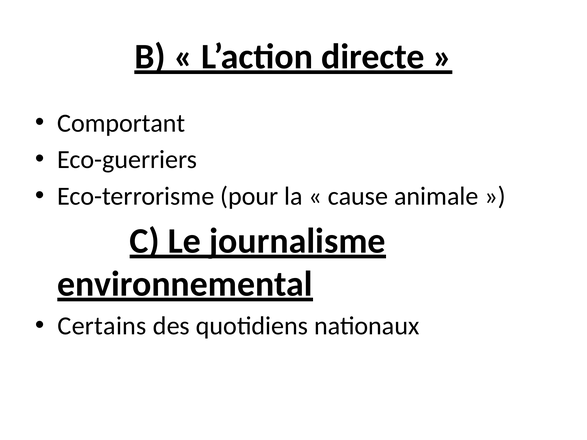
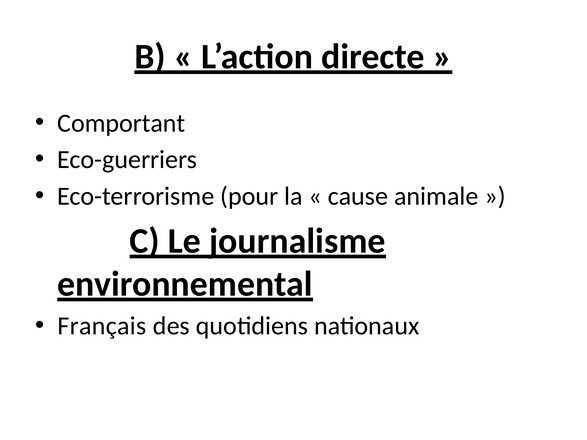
Certains: Certains -> Français (102, 326)
